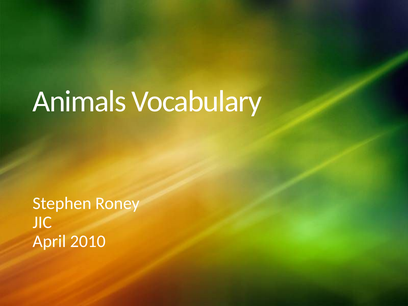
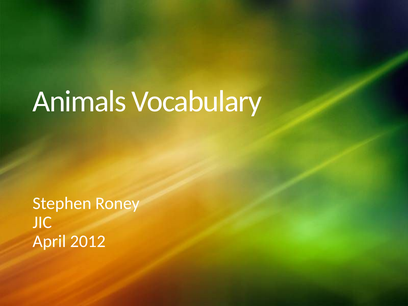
2010: 2010 -> 2012 (88, 241)
